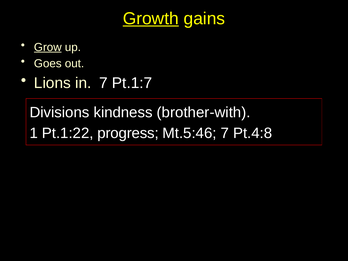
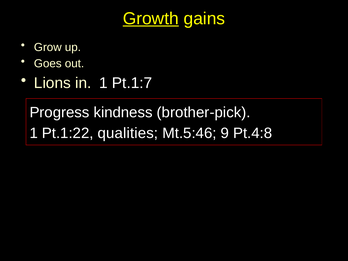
Grow underline: present -> none (48, 47)
in 7: 7 -> 1 (103, 83)
Divisions: Divisions -> Progress (59, 112)
brother-with: brother-with -> brother-pick (204, 112)
progress: progress -> qualities (128, 133)
Mt.5:46 7: 7 -> 9 (225, 133)
